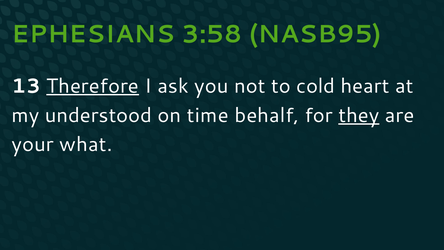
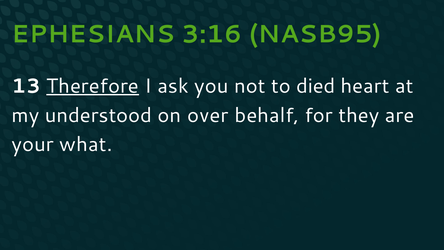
3:58: 3:58 -> 3:16 (212, 34)
cold: cold -> died (316, 86)
time: time -> over (208, 115)
they underline: present -> none (359, 115)
